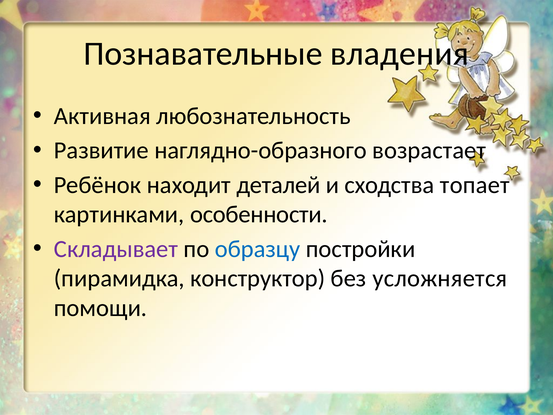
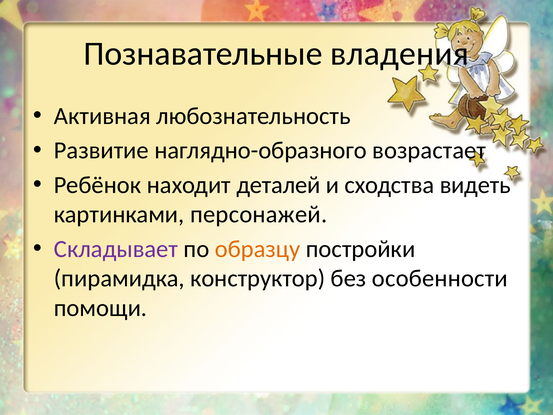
топает: топает -> видеть (475, 185)
особенности: особенности -> персонажей (259, 214)
образцу colour: blue -> orange (258, 249)
усложняется: усложняется -> особенности (440, 278)
